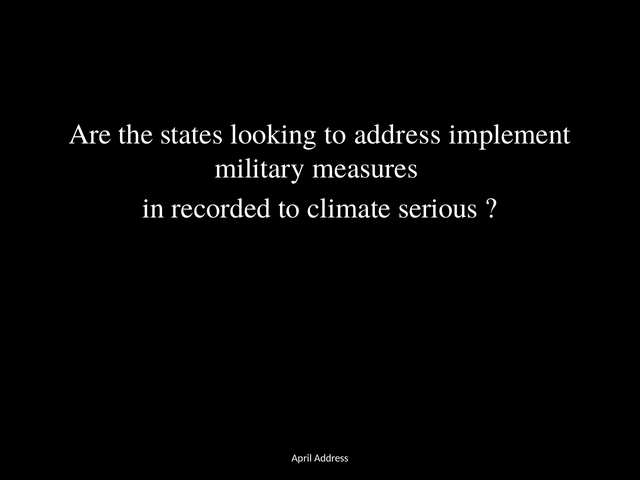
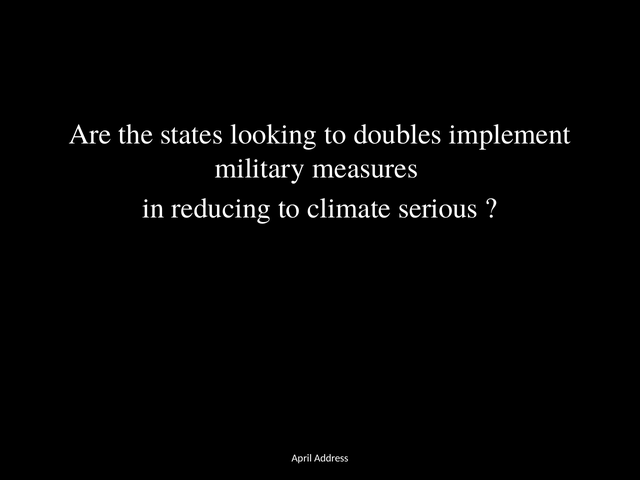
to address: address -> doubles (398, 134)
recorded: recorded -> reducing (221, 208)
